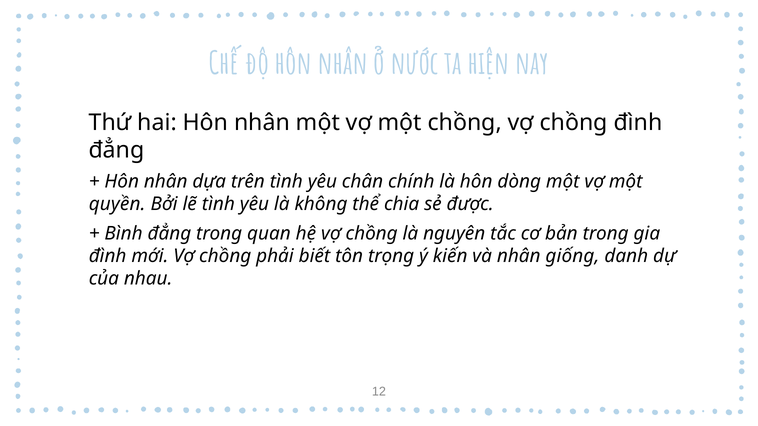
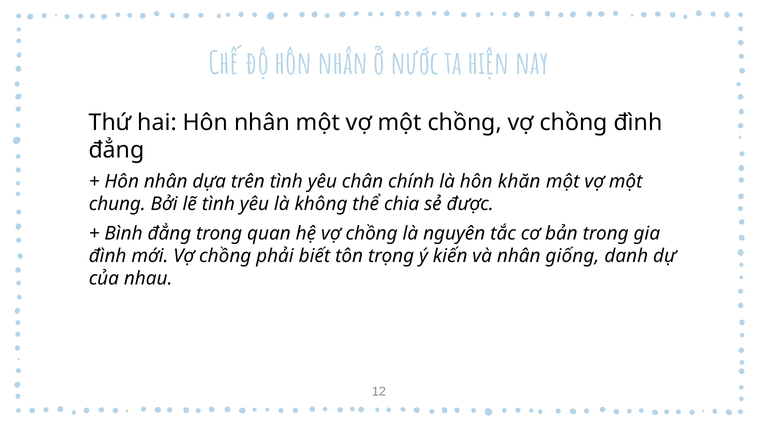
dòng: dòng -> khăn (519, 182)
quyền: quyền -> chung (117, 204)
